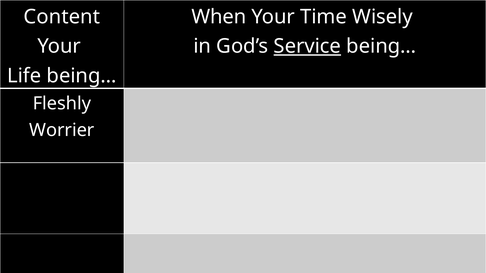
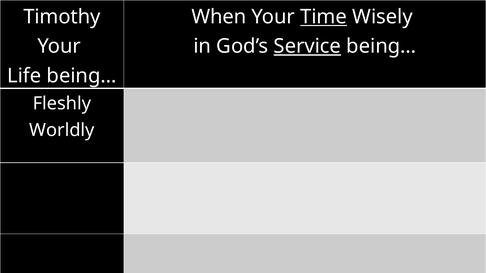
Content: Content -> Timothy (62, 17)
Time underline: none -> present (324, 17)
Worrier: Worrier -> Worldly (62, 130)
